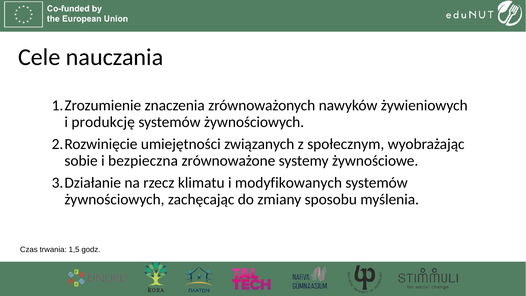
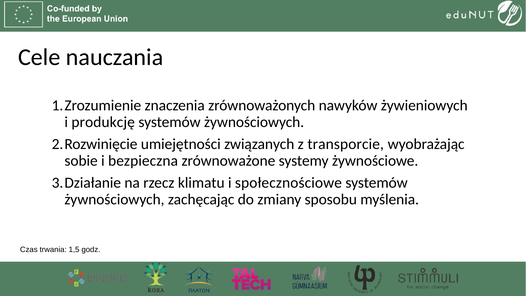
społecznym: społecznym -> transporcie (346, 144)
modyfikowanych: modyfikowanych -> społecznościowe (288, 183)
